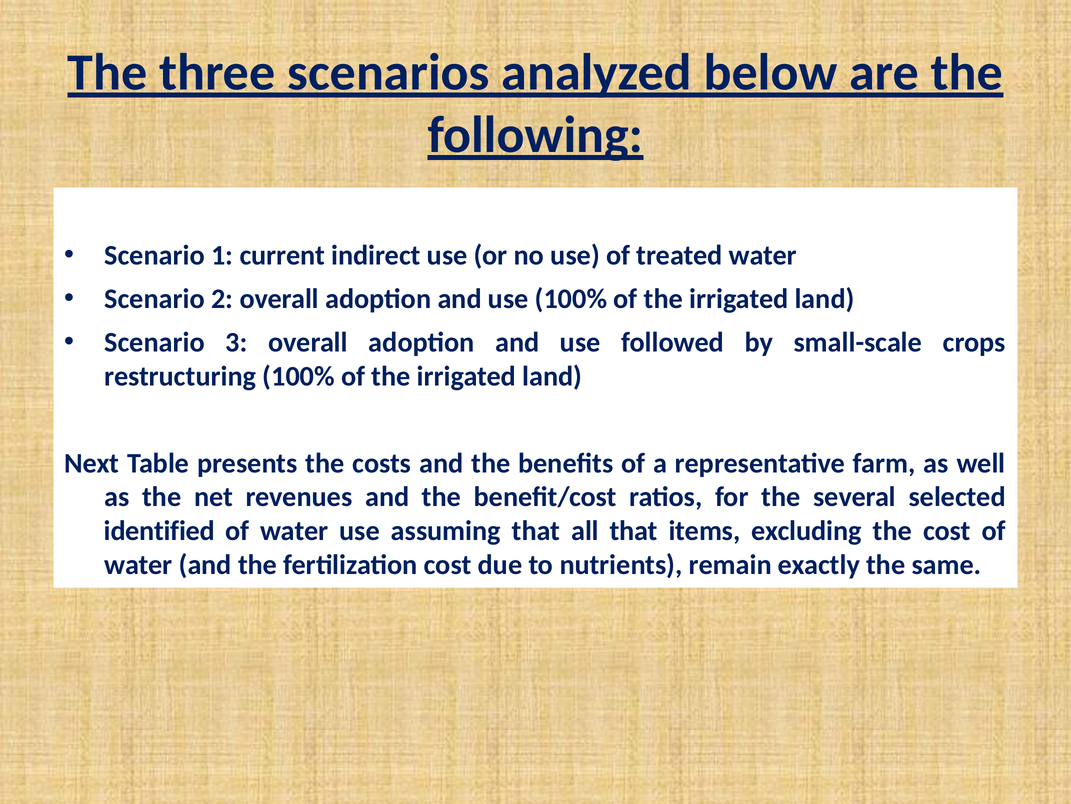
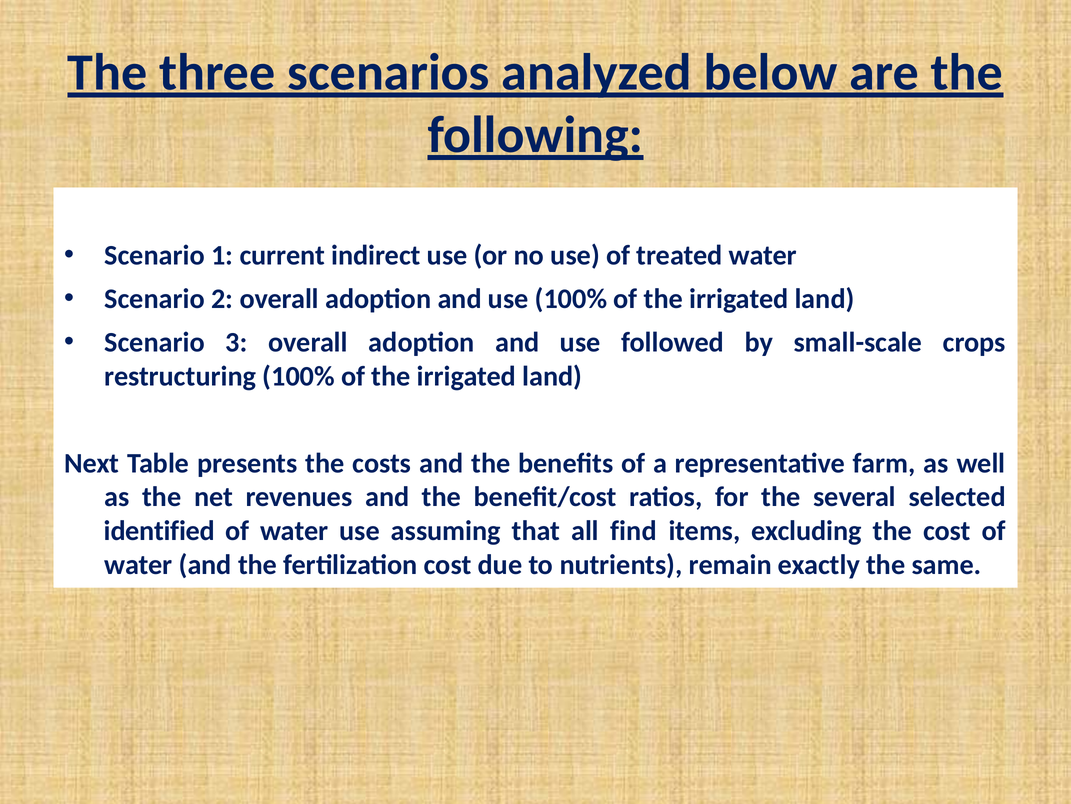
all that: that -> find (634, 531)
